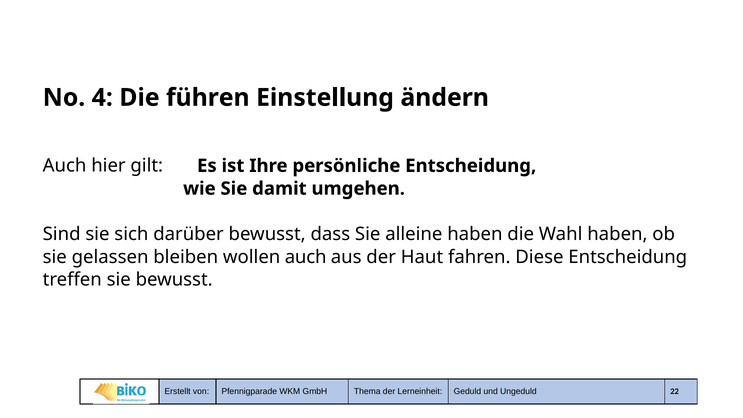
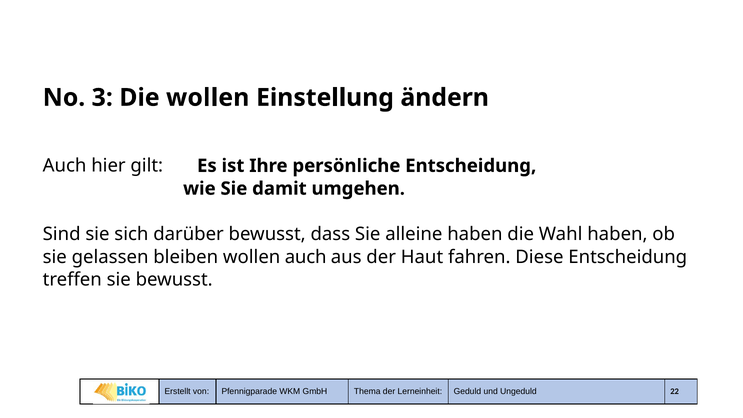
4: 4 -> 3 (102, 98)
Die führen: führen -> wollen (208, 98)
